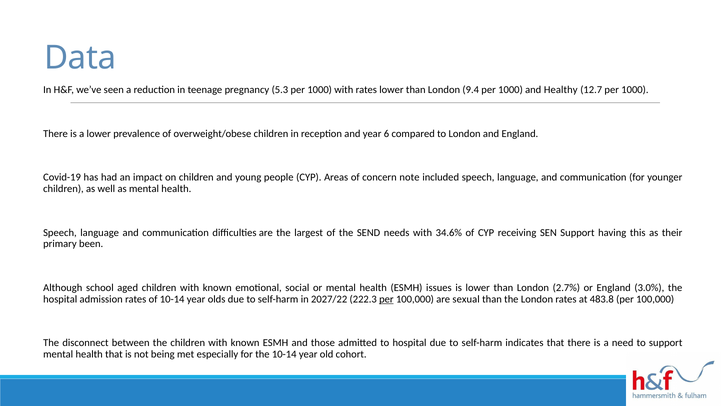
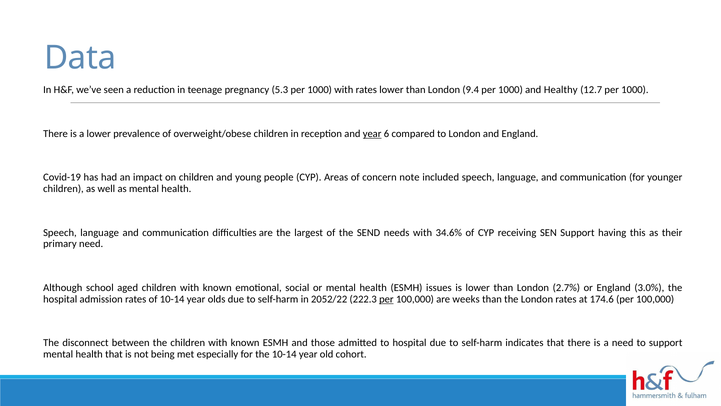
year underline: none -> present (372, 133)
primary been: been -> need (91, 244)
2027/22: 2027/22 -> 2052/22 (329, 299)
sexual: sexual -> weeks (466, 299)
483.8: 483.8 -> 174.6 (602, 299)
